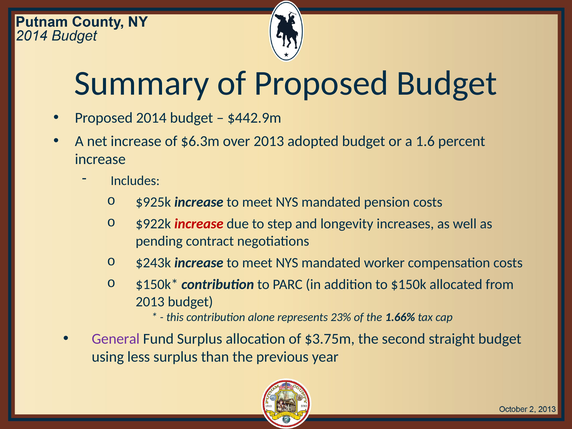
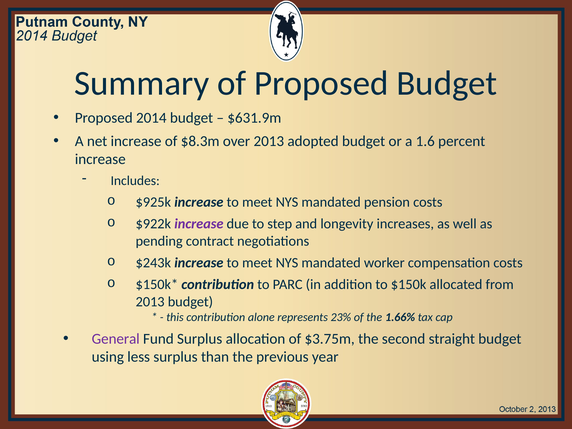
$442.9m: $442.9m -> $631.9m (254, 118)
$6.3m: $6.3m -> $8.3m (200, 141)
increase colour: red -> purple (199, 224)
